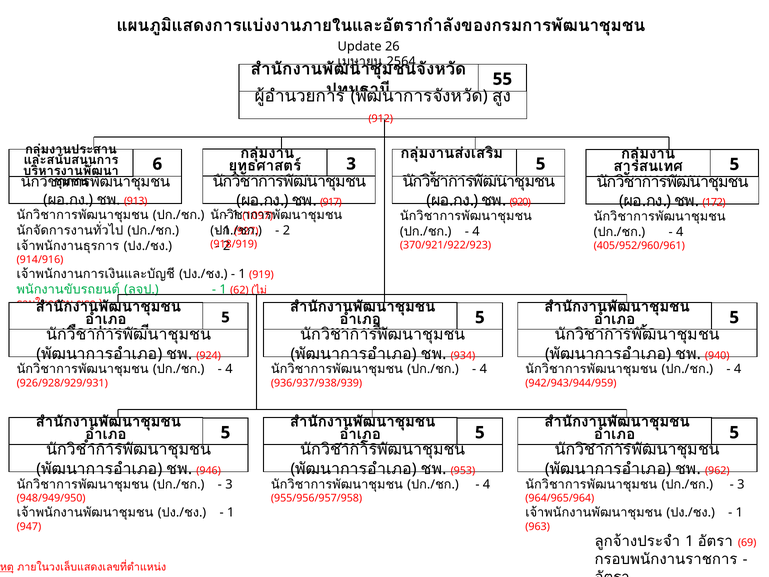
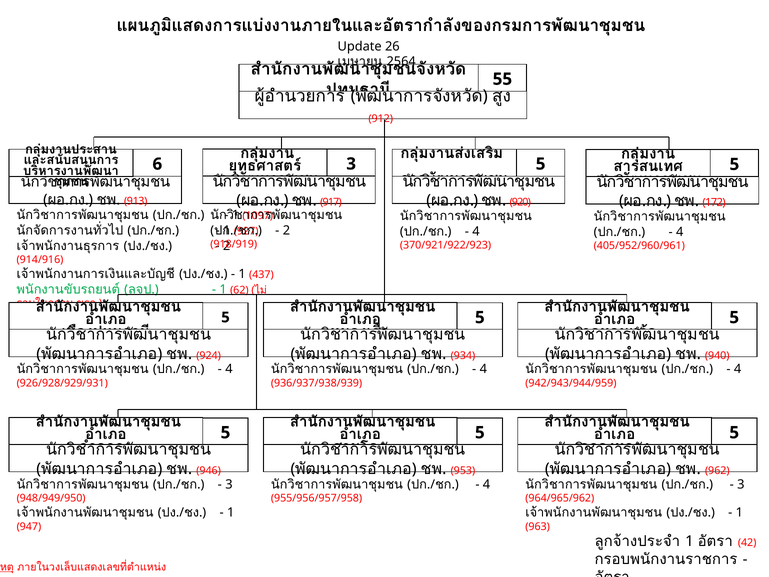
919: 919 -> 437 (261, 275)
964/965/964: 964/965/964 -> 964/965/962 (560, 498)
69: 69 -> 42 (747, 542)
